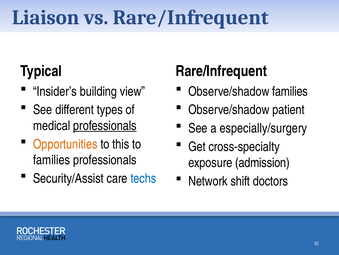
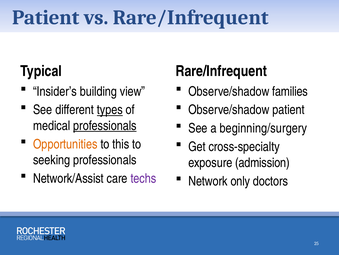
Liaison: Liaison -> Patient (46, 18)
types underline: none -> present (110, 110)
especially/surgery: especially/surgery -> beginning/surgery (263, 128)
families: families -> seeking (52, 160)
Security/Assist: Security/Assist -> Network/Assist (68, 178)
techs colour: blue -> purple (143, 178)
shift: shift -> only (240, 181)
